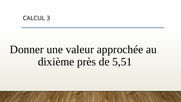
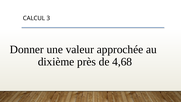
5,51: 5,51 -> 4,68 (122, 62)
